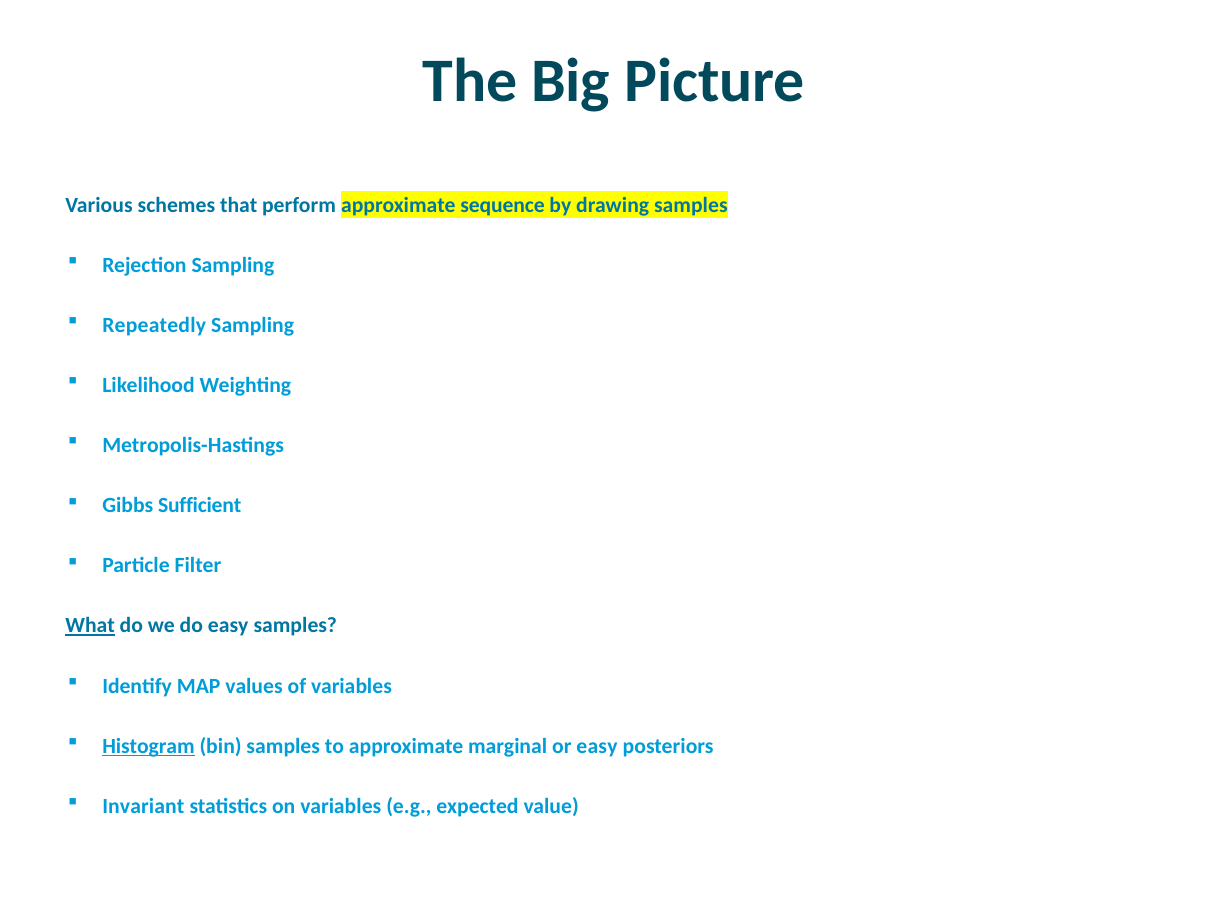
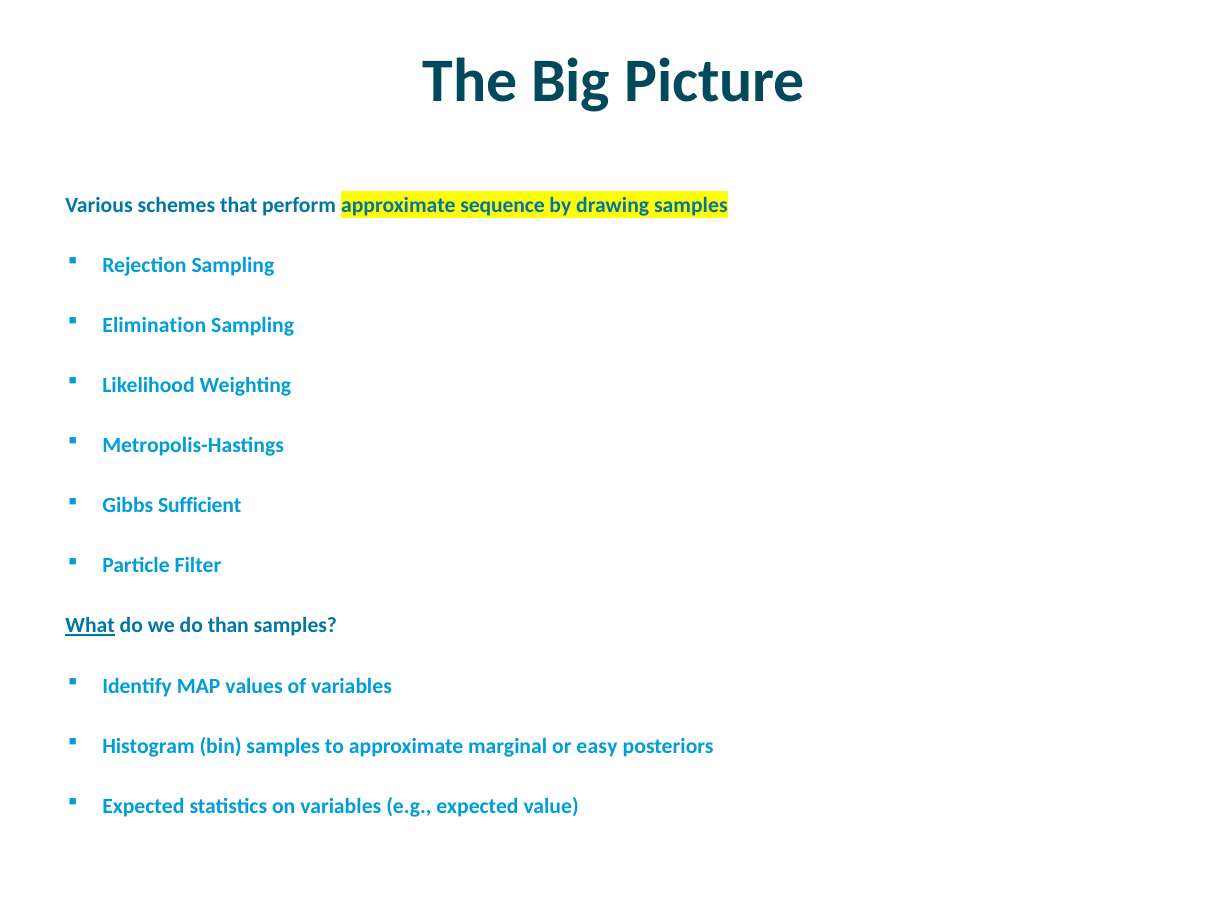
Repeatedly: Repeatedly -> Elimination (154, 325)
do easy: easy -> than (228, 626)
Histogram underline: present -> none (148, 746)
Invariant: Invariant -> Expected (143, 806)
